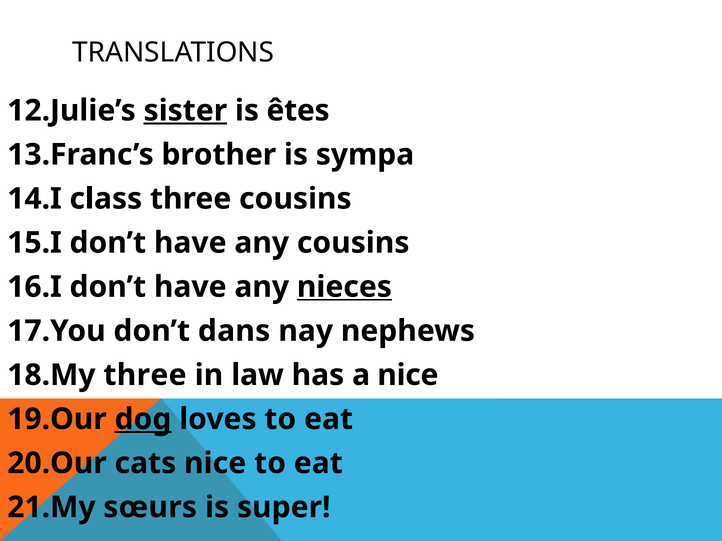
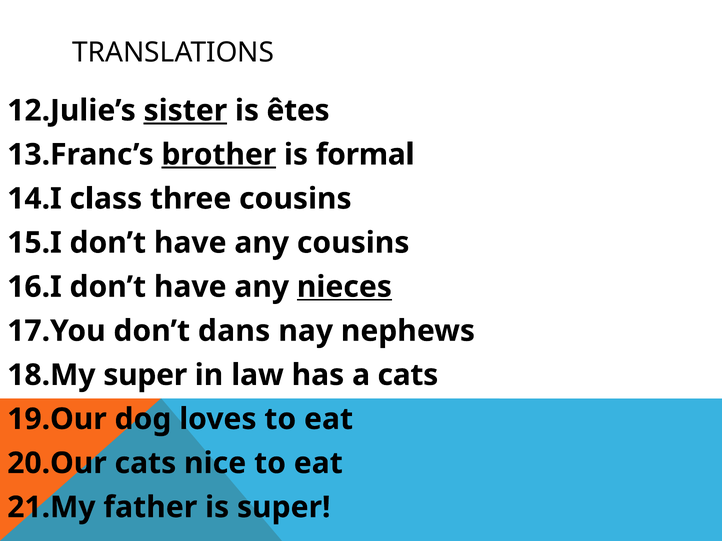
brother underline: none -> present (219, 155)
sympa: sympa -> formal (365, 155)
three: three -> super (145, 375)
a nice: nice -> cats (408, 375)
dog underline: present -> none (143, 419)
sœurs: sœurs -> father (150, 508)
